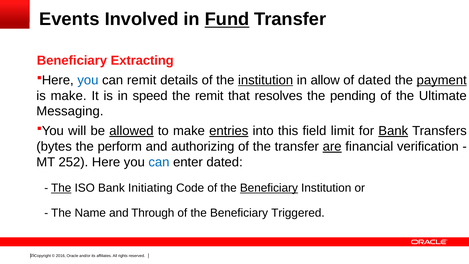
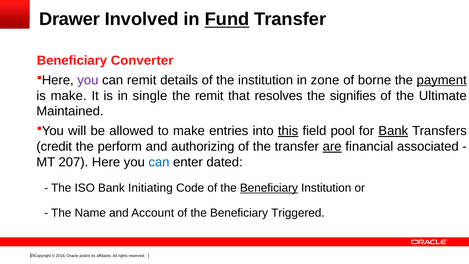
Events: Events -> Drawer (69, 19)
Extracting: Extracting -> Converter (142, 60)
you colour: blue -> purple (88, 80)
institution underline: present -> none (266, 80)
allow: allow -> zone (325, 80)
of dated: dated -> borne (375, 80)
speed: speed -> single (150, 96)
pending: pending -> signifies (353, 96)
Messaging: Messaging -> Maintained (70, 111)
allowed underline: present -> none (131, 131)
entries underline: present -> none (229, 131)
this underline: none -> present (288, 131)
limit: limit -> pool (343, 131)
bytes: bytes -> credit (54, 146)
verification: verification -> associated (428, 146)
252: 252 -> 207 (73, 162)
The underline: present -> none (61, 188)
Through: Through -> Account (153, 213)
